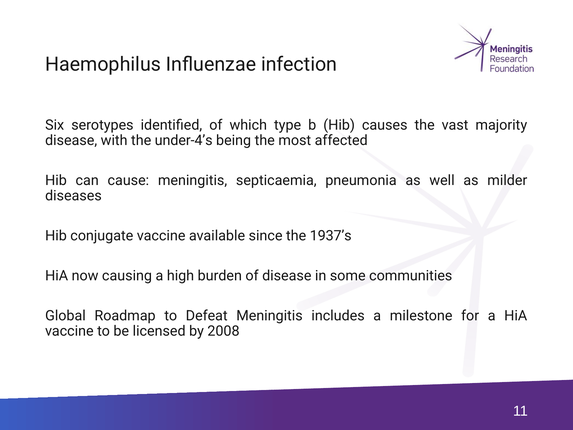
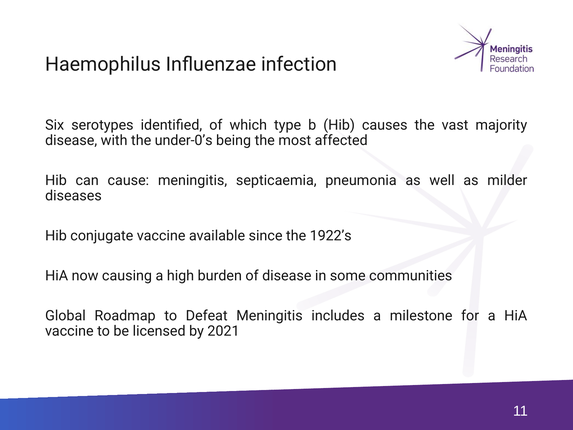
under-4’s: under-4’s -> under-0’s (184, 140)
1937’s: 1937’s -> 1922’s (331, 236)
2008: 2008 -> 2021 (223, 331)
